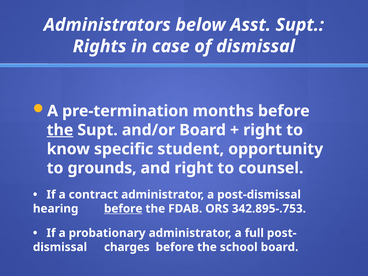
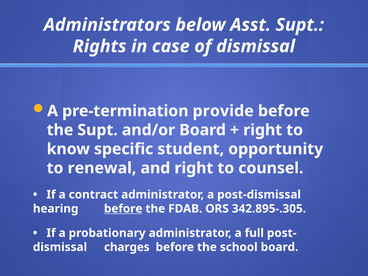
months: months -> provide (223, 111)
the underline: present -> none (60, 130)
grounds: grounds -> renewal (102, 168)
342.895-.753: 342.895-.753 -> 342.895-.305 (269, 209)
